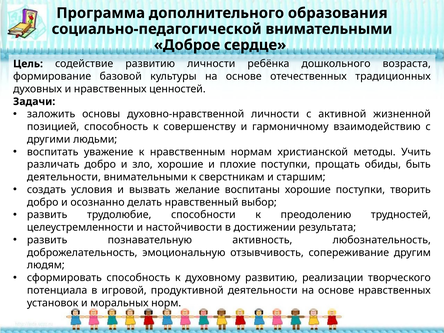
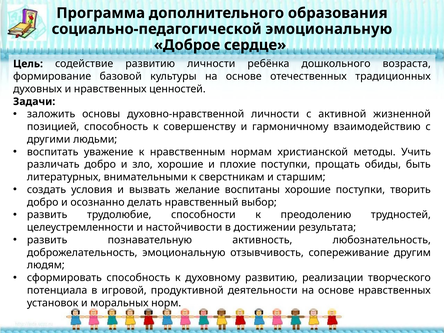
социально-педагогической внимательными: внимательными -> эмоциональную (329, 29)
деятельности: деятельности -> литературных (64, 177)
